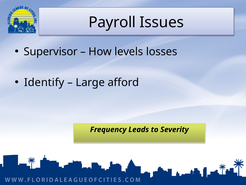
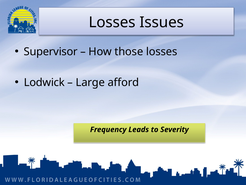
Payroll: Payroll -> Losses (112, 22)
levels: levels -> those (129, 52)
Identify: Identify -> Lodwick (44, 82)
